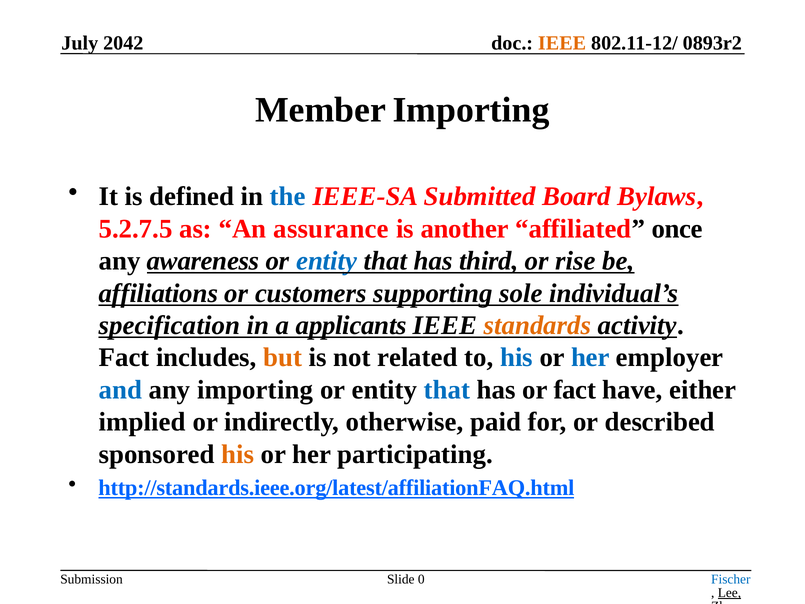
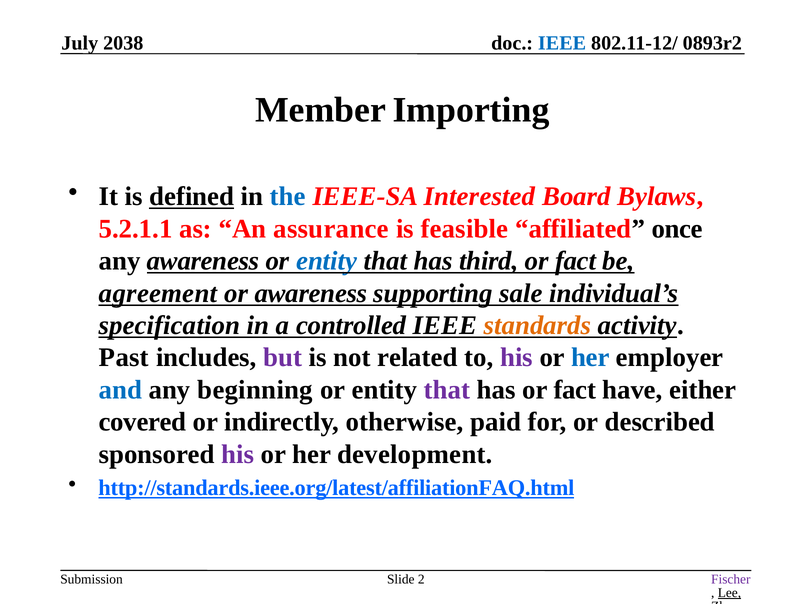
2042: 2042 -> 2038 (123, 43)
IEEE colour: orange -> blue (562, 43)
defined underline: none -> present (192, 196)
Submitted: Submitted -> Interested (479, 196)
5.2.7.5: 5.2.7.5 -> 5.2.1.1 (136, 229)
another: another -> feasible (464, 229)
rise: rise -> fact (576, 261)
affiliations: affiliations -> agreement (158, 293)
or customers: customers -> awareness (311, 293)
sole: sole -> sale (521, 293)
applicants: applicants -> controlled (351, 325)
Fact: Fact -> Past (124, 357)
but colour: orange -> purple (283, 357)
his colour: blue -> purple (516, 357)
any importing: importing -> beginning (255, 390)
that colour: blue -> purple (447, 390)
implied: implied -> covered (142, 422)
his colour: orange -> purple (238, 454)
participating: participating -> development (415, 454)
Fischer colour: blue -> purple (731, 579)
0: 0 -> 2 (421, 579)
